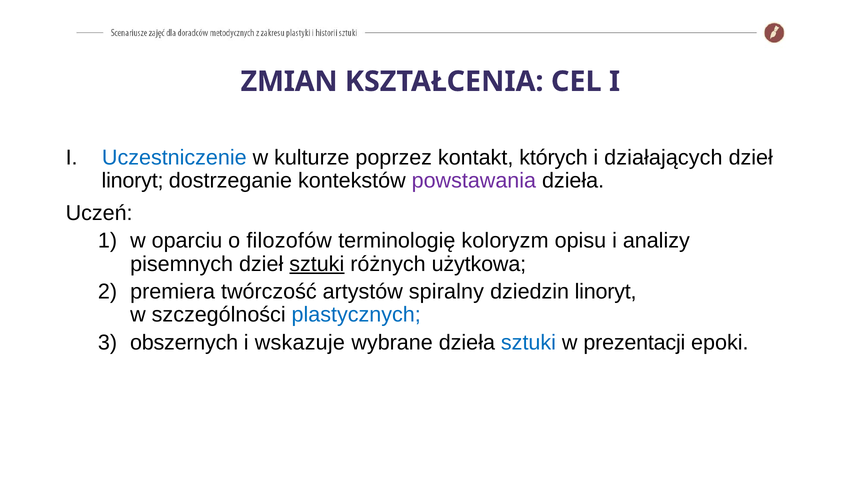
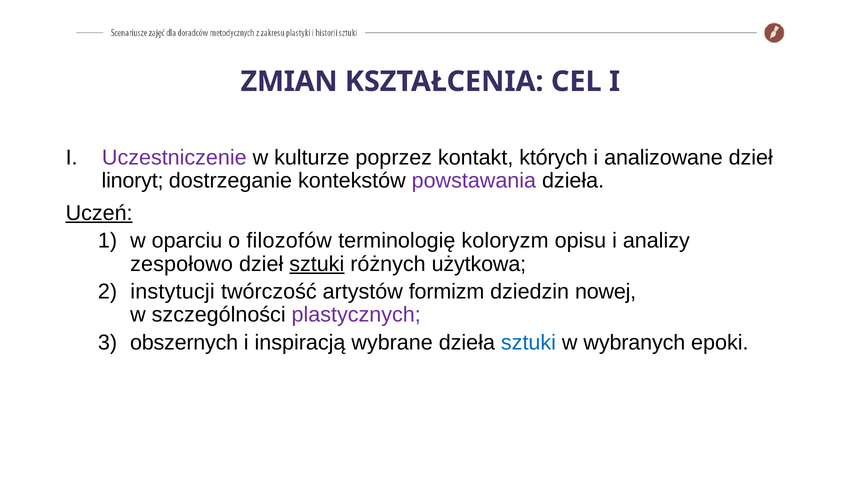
Uczestniczenie colour: blue -> purple (174, 158)
działających: działających -> analizowane (663, 158)
Uczeń underline: none -> present (99, 213)
pisemnych: pisemnych -> zespołowo (182, 264)
premiera: premiera -> instytucji (173, 292)
spiralny: spiralny -> formizm (447, 292)
dziedzin linoryt: linoryt -> nowej (606, 292)
plastycznych colour: blue -> purple (356, 315)
wskazuje: wskazuje -> inspiracją (300, 343)
prezentacji: prezentacji -> wybranych (634, 343)
